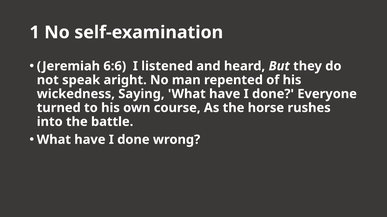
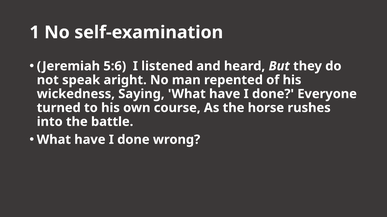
6:6: 6:6 -> 5:6 (115, 66)
